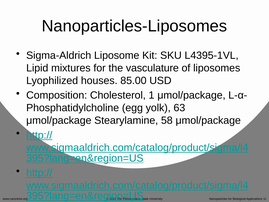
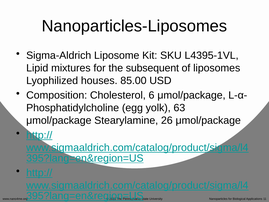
vasculature: vasculature -> subsequent (152, 68)
1: 1 -> 6 (151, 95)
58: 58 -> 26 (167, 120)
